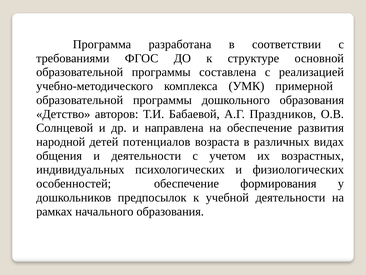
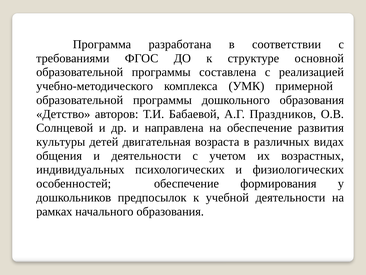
народной: народной -> культуры (61, 142)
потенциалов: потенциалов -> двигательная (157, 142)
